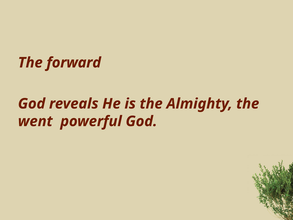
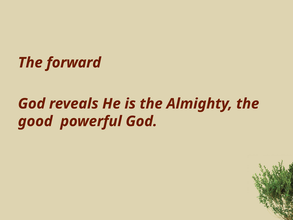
went: went -> good (35, 121)
